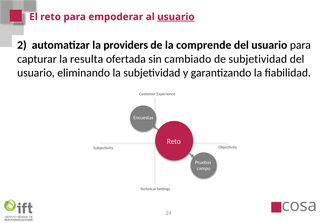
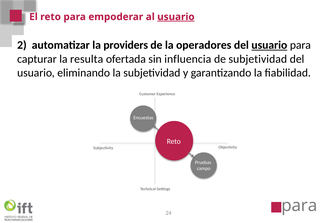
comprende: comprende -> operadores (204, 45)
usuario underline: none -> present (269, 45)
cambiado: cambiado -> influencia (188, 59)
24 cosa: cosa -> para (299, 206)
